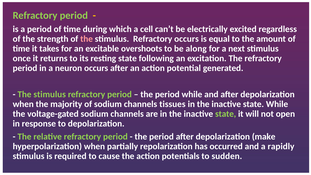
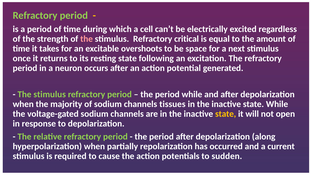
Refractory occurs: occurs -> critical (187, 39)
along: along -> space (196, 49)
state colour: light green -> yellow (226, 114)
make: make -> along (264, 137)
rapidly: rapidly -> current (281, 146)
